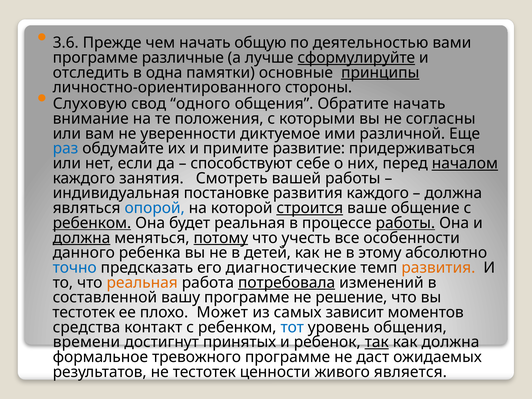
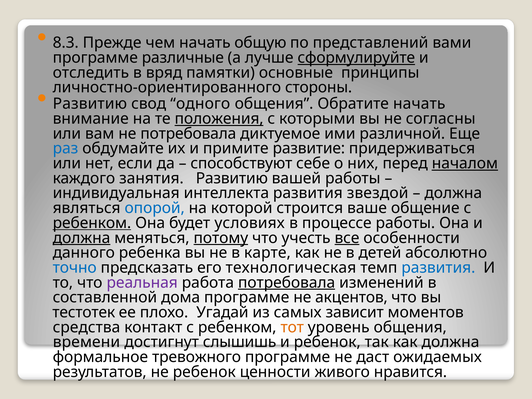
3.6: 3.6 -> 8.3 (66, 43)
деятельностью: деятельностью -> представлений (371, 43)
одна: одна -> вряд (164, 73)
принципы underline: present -> none (380, 73)
Слуховую: Слуховую -> Развитию (90, 104)
положения underline: none -> present (219, 119)
не уверенности: уверенности -> потребовала (188, 134)
занятия Смотреть: Смотреть -> Развитию (232, 178)
постановке: постановке -> интеллекта (226, 193)
развития каждого: каждого -> звездой (378, 193)
строится underline: present -> none (310, 208)
будет реальная: реальная -> условиях (250, 223)
работы underline: present -> none (405, 223)
все underline: none -> present (347, 238)
детей: детей -> карте (267, 253)
этому: этому -> детей (380, 253)
диагностические: диагностические -> технологическая (291, 268)
развития colour: orange -> blue (438, 268)
реальная colour: orange -> purple (142, 283)
вашу: вашу -> дома (181, 297)
решение: решение -> акцентов (351, 297)
Может: Может -> Угадай (222, 312)
тот colour: blue -> orange (292, 327)
принятых: принятых -> слышишь (240, 342)
так underline: present -> none (377, 342)
не тестотек: тестотек -> ребенок (204, 372)
является: является -> нравится (410, 372)
